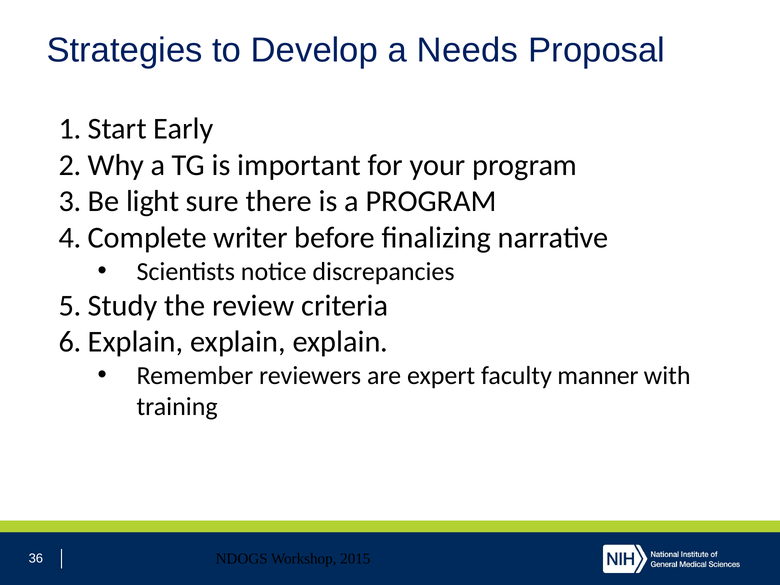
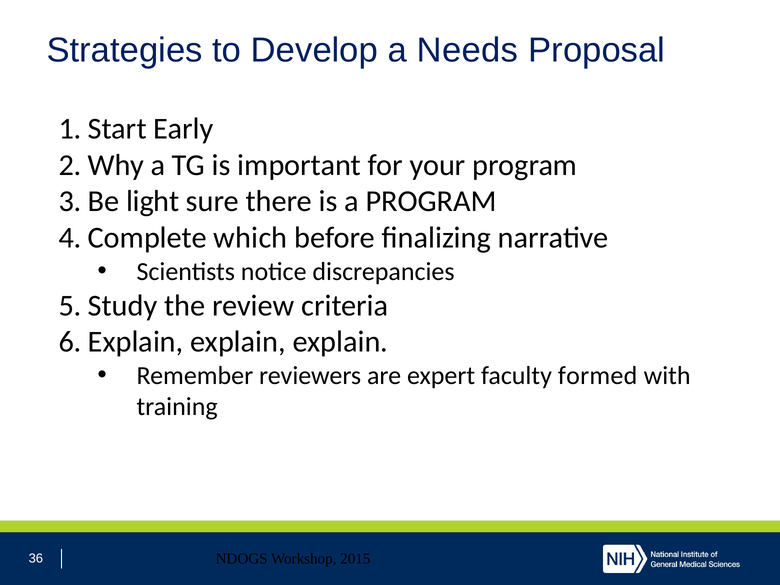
writer: writer -> which (250, 238)
manner: manner -> formed (598, 375)
